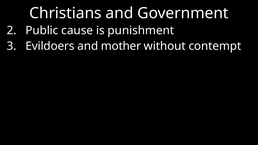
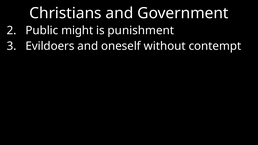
cause: cause -> might (77, 30)
mother: mother -> oneself (121, 46)
